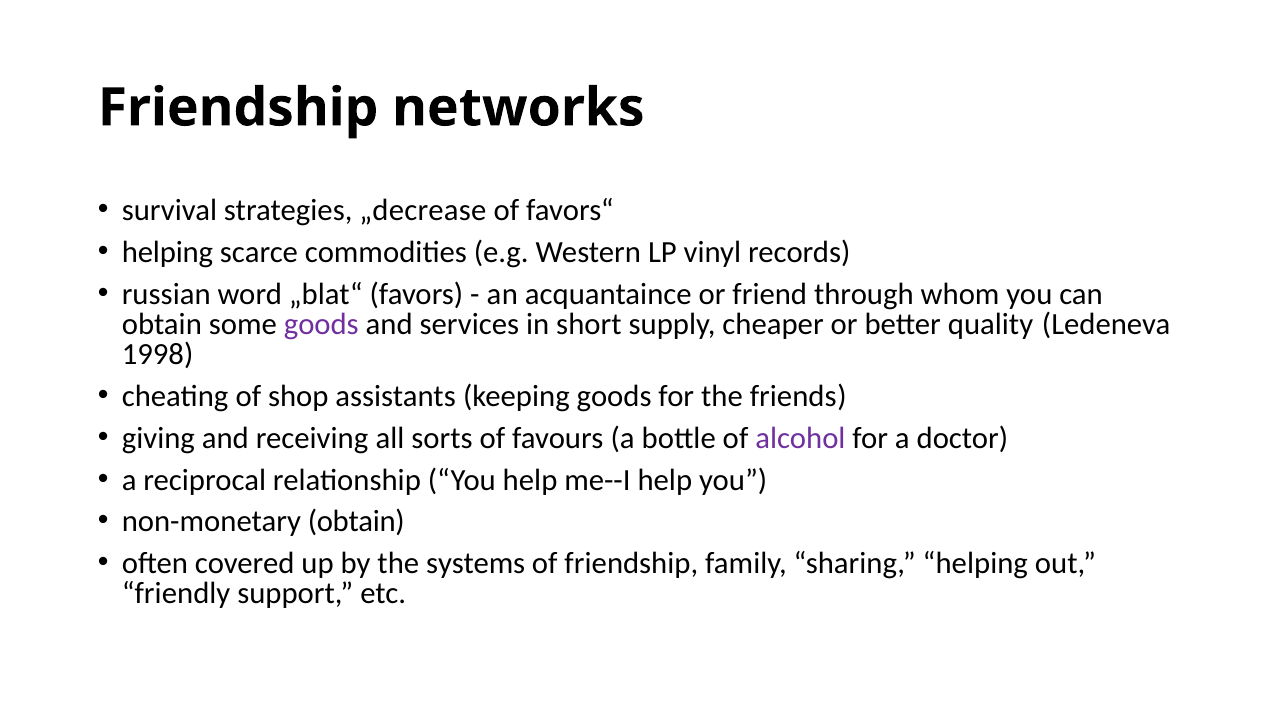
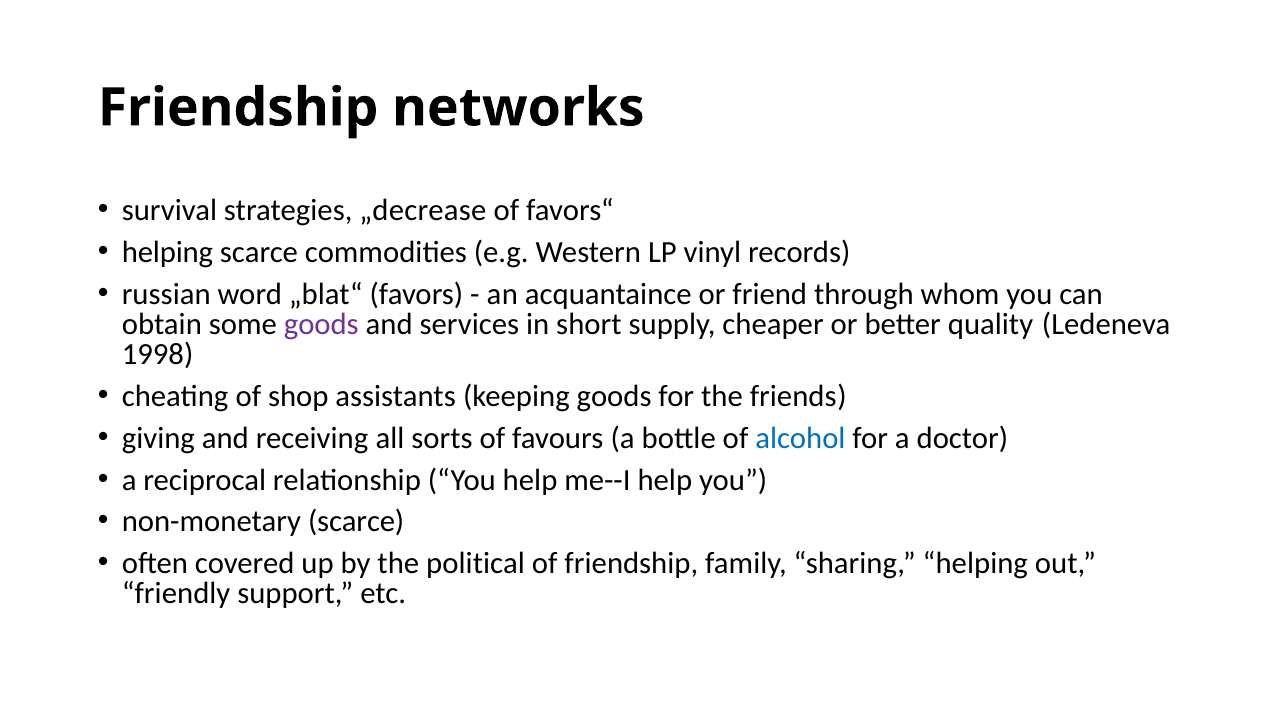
alcohol colour: purple -> blue (800, 438)
non-monetary obtain: obtain -> scarce (356, 522)
systems: systems -> political (476, 563)
